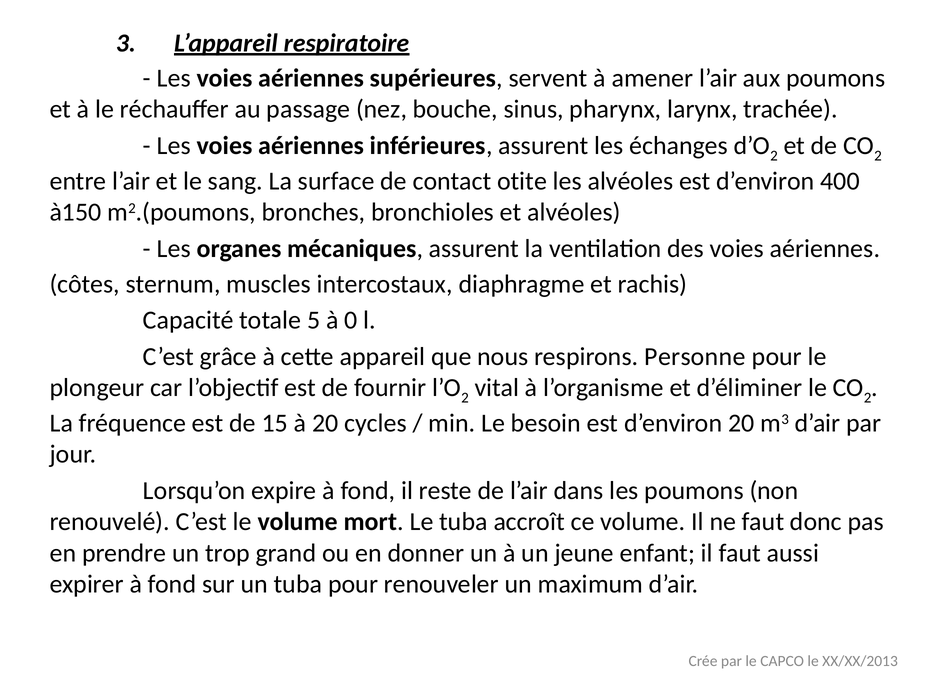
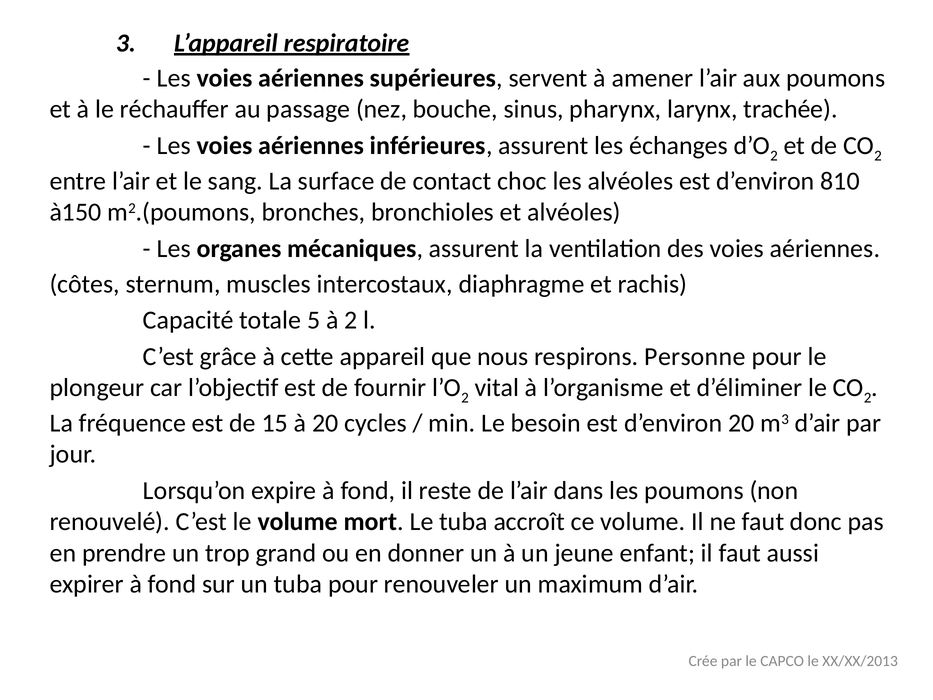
otite: otite -> choc (522, 181)
400: 400 -> 810 (840, 181)
à 0: 0 -> 2 (351, 320)
